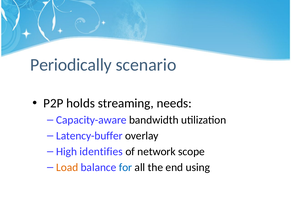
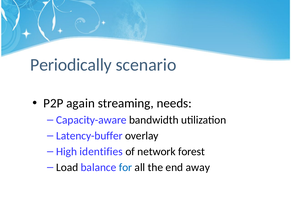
holds: holds -> again (81, 103)
scope: scope -> forest (191, 152)
Load colour: orange -> black (67, 168)
using: using -> away (198, 168)
